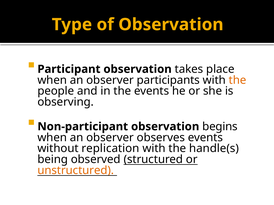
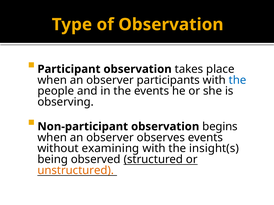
the colour: orange -> blue (238, 80)
replication: replication -> examining (110, 149)
handle(s: handle(s -> insight(s (214, 149)
